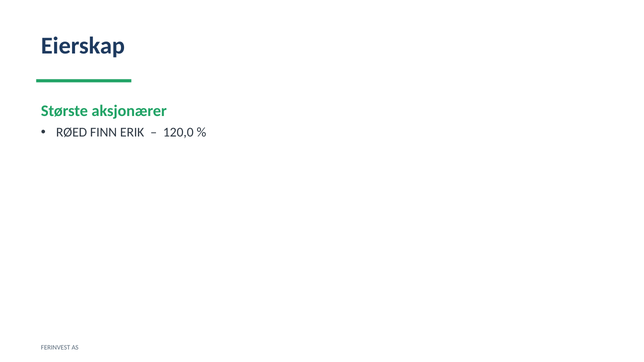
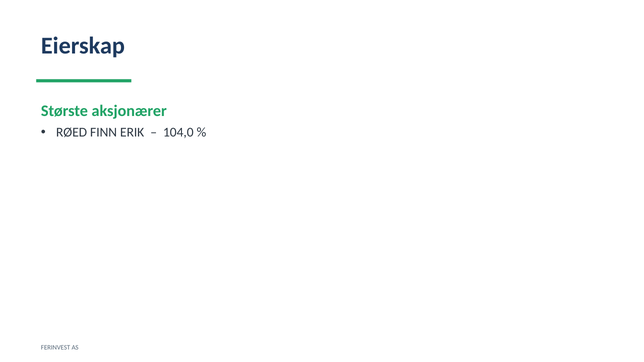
120,0: 120,0 -> 104,0 (178, 132)
